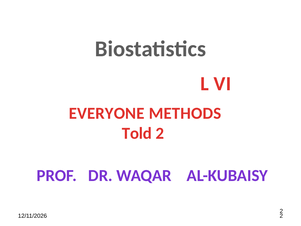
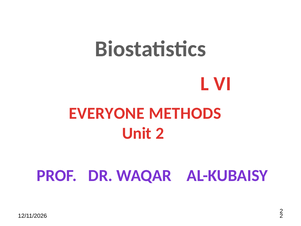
Told: Told -> Unit (137, 133)
